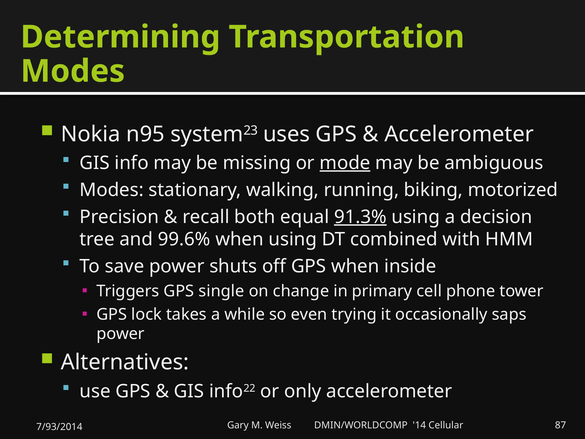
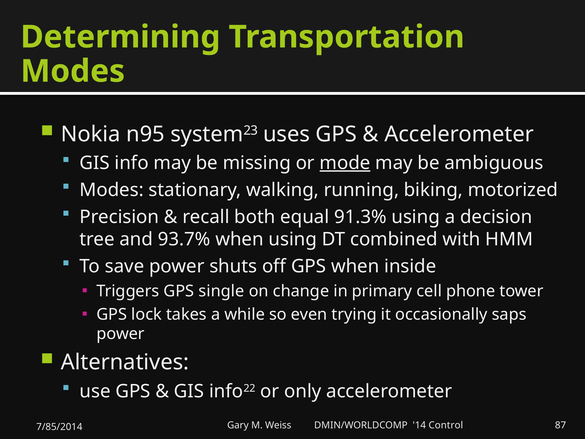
91.3% underline: present -> none (360, 217)
99.6%: 99.6% -> 93.7% (184, 239)
Cellular: Cellular -> Control (446, 425)
7/93/2014: 7/93/2014 -> 7/85/2014 (59, 427)
